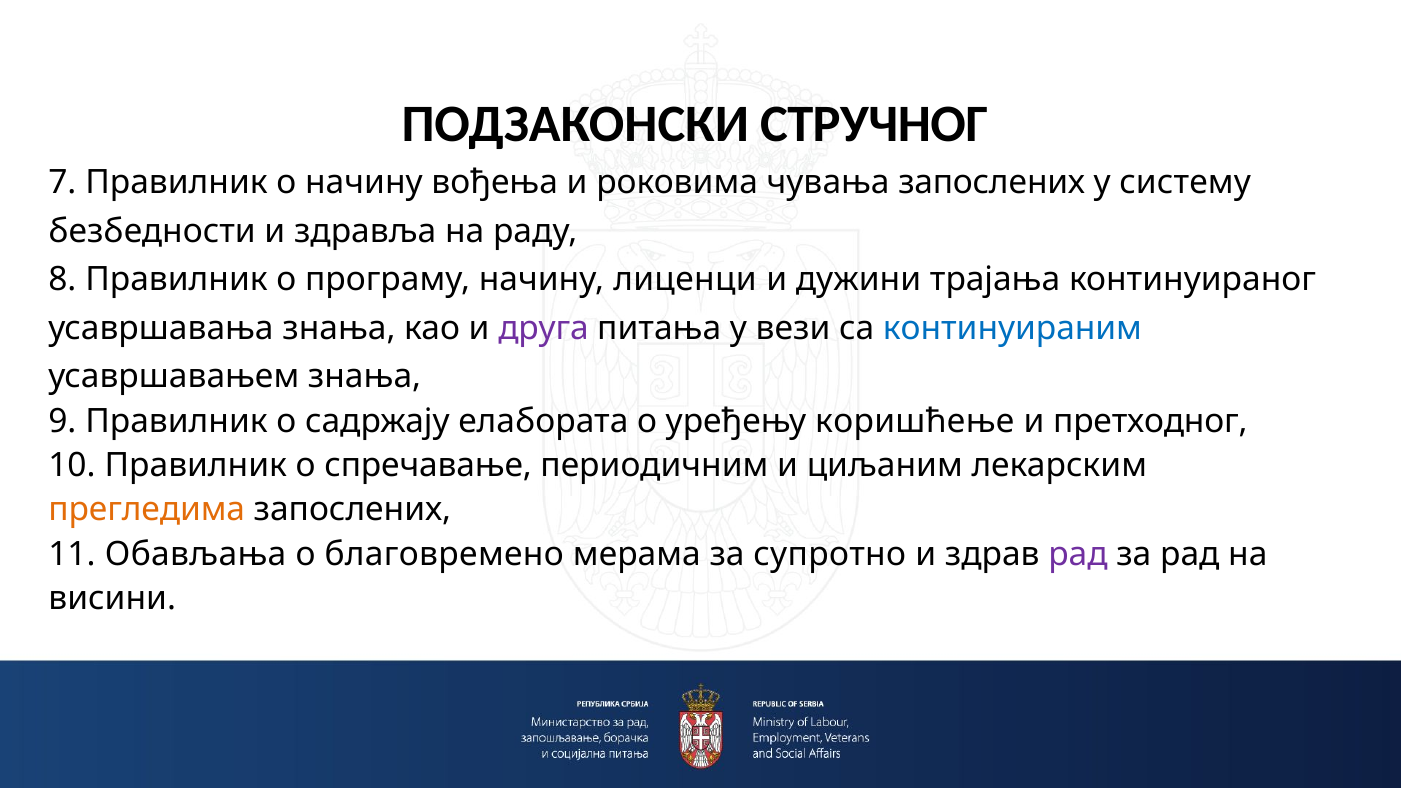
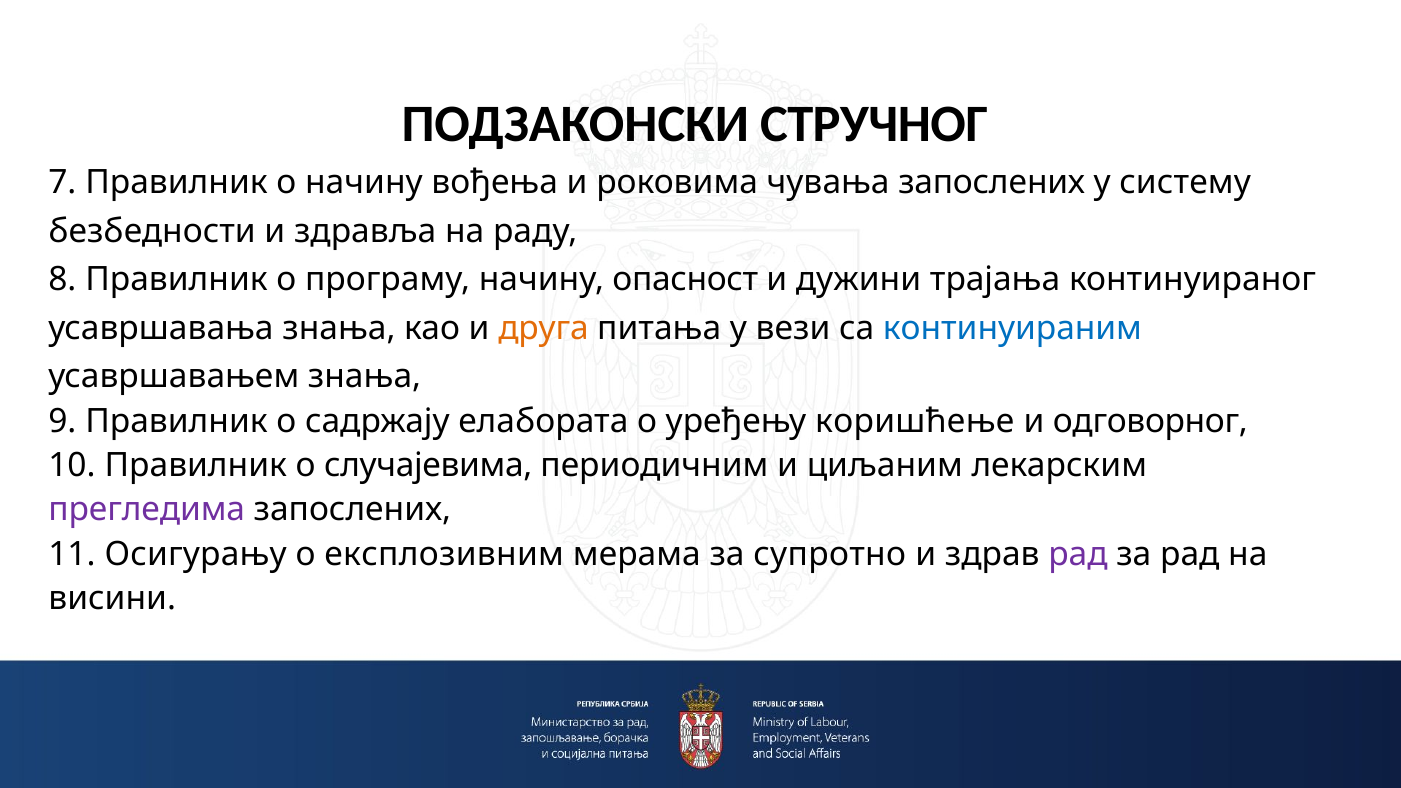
лиценци: лиценци -> опасност (685, 280)
друга colour: purple -> orange (544, 328)
претходног: претходног -> одговорног (1150, 421)
спречавање: спречавање -> случајевима (428, 465)
прегледима colour: orange -> purple (147, 510)
Обављања: Обављања -> Осигурању (196, 554)
благовремено: благовремено -> експлозивним (444, 554)
